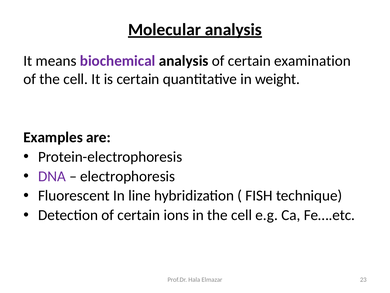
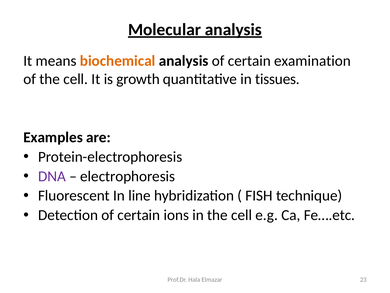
biochemical colour: purple -> orange (118, 61)
is certain: certain -> growth (138, 79)
weight: weight -> tissues (277, 79)
